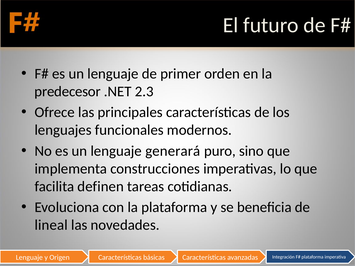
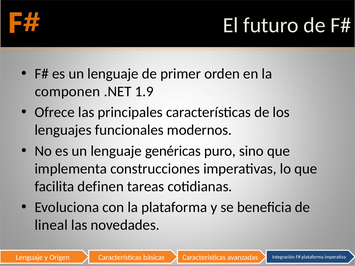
predecesor: predecesor -> componen (67, 92)
2.3: 2.3 -> 1.9 (144, 92)
generará: generará -> genéricas (173, 151)
